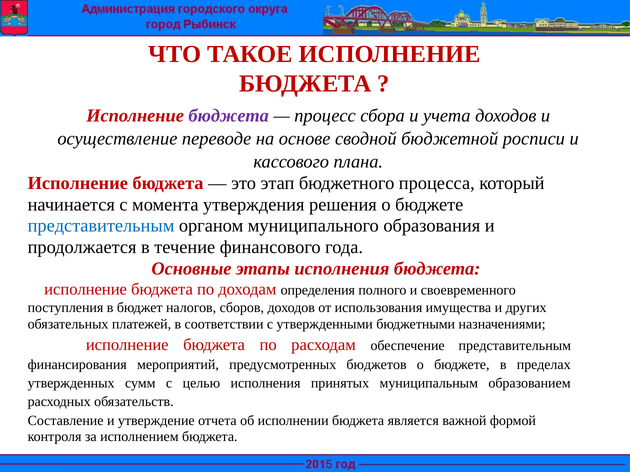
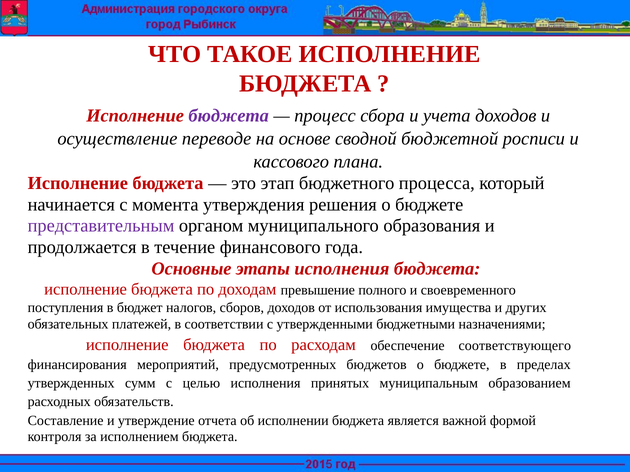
представительным colour: blue -> purple (101, 226)
определения: определения -> превышение (318, 290)
обеспечение представительным: представительным -> соответствующего (515, 346)
